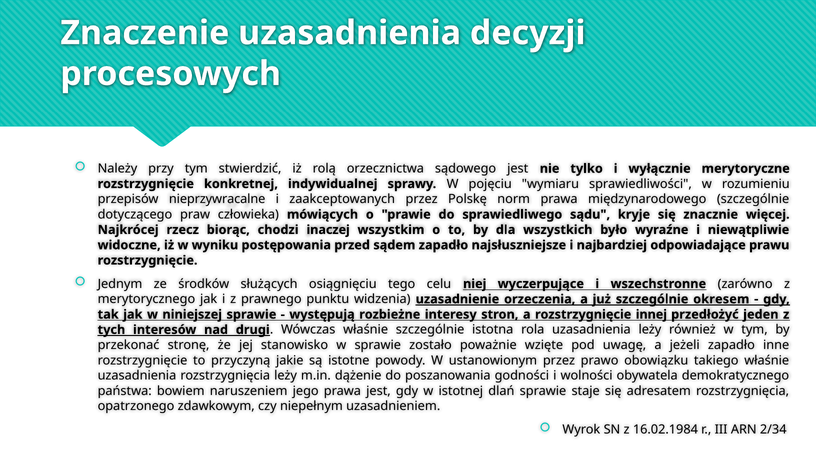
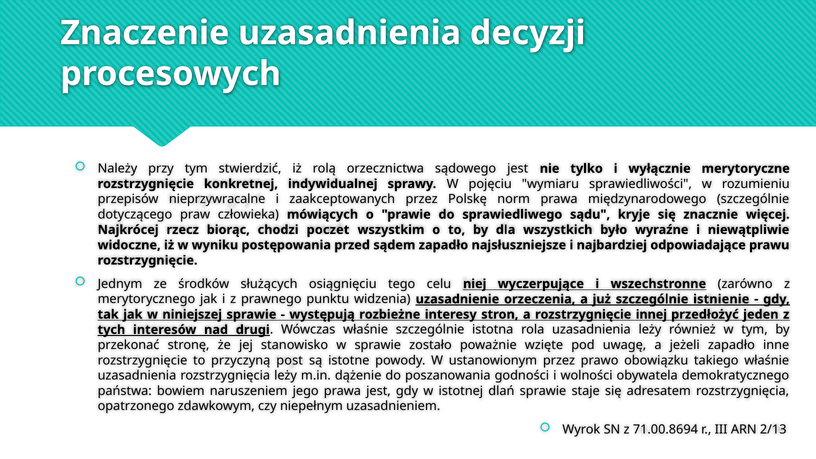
inaczej: inaczej -> poczet (328, 230)
okresem: okresem -> istnienie (721, 299)
jakie: jakie -> post (290, 360)
16.02.1984: 16.02.1984 -> 71.00.8694 (665, 430)
2/34: 2/34 -> 2/13 (773, 430)
